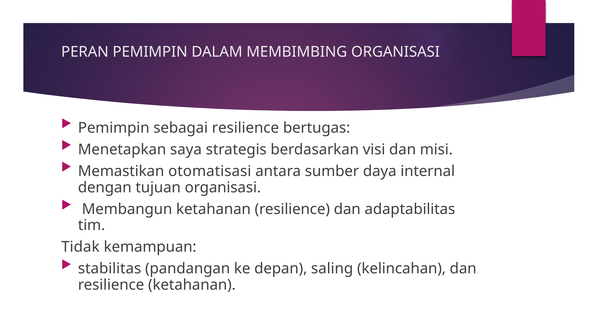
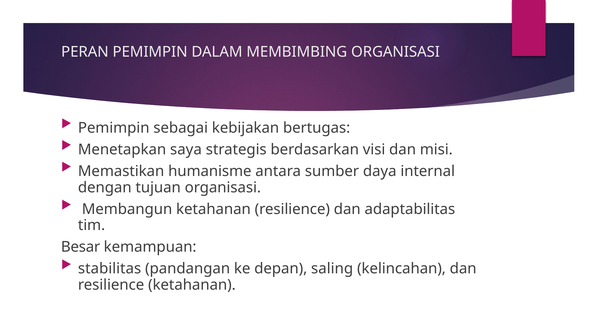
sebagai resilience: resilience -> kebijakan (246, 128)
otomatisasi: otomatisasi -> humanisme (210, 172)
Tidak: Tidak -> Besar (81, 247)
